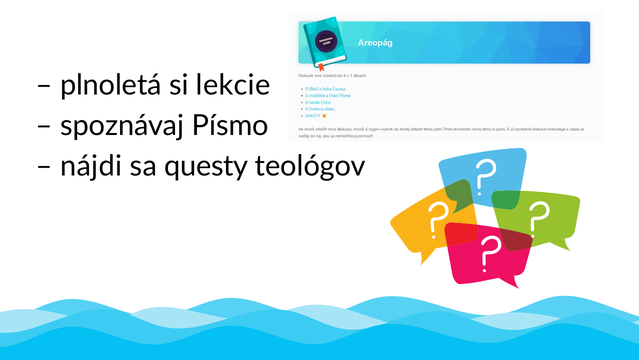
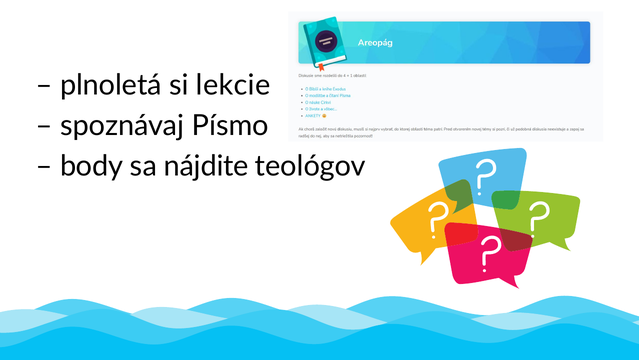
nájdi: nájdi -> body (92, 166)
questy: questy -> nájdite (206, 166)
